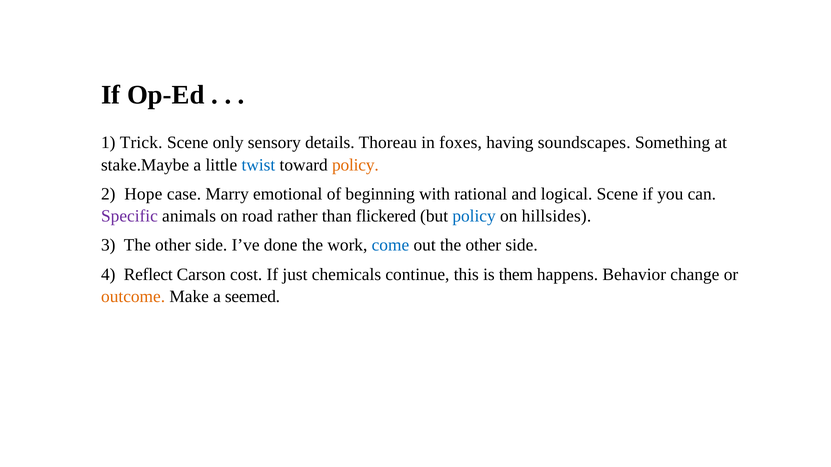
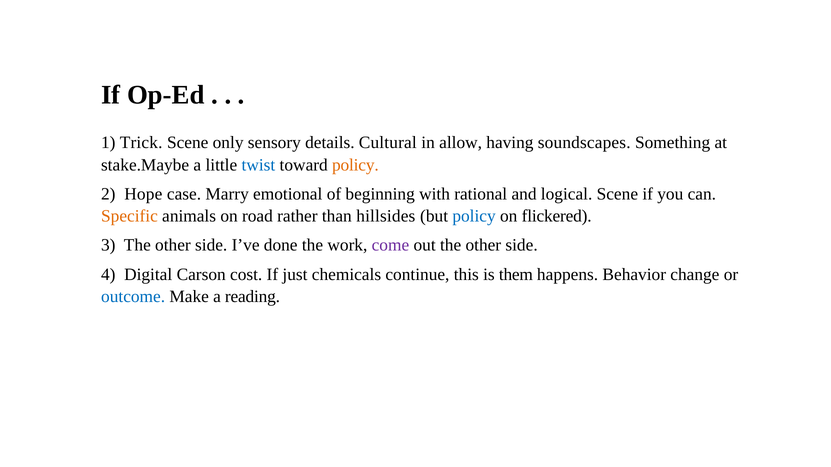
Thoreau: Thoreau -> Cultural (388, 143)
foxes: foxes -> allow (461, 143)
Specific colour: purple -> orange (129, 216)
flickered: flickered -> hillsides (386, 216)
hillsides: hillsides -> flickered (557, 216)
come colour: blue -> purple (390, 245)
Reflect: Reflect -> Digital (148, 275)
outcome colour: orange -> blue (133, 297)
seemed: seemed -> reading (252, 297)
